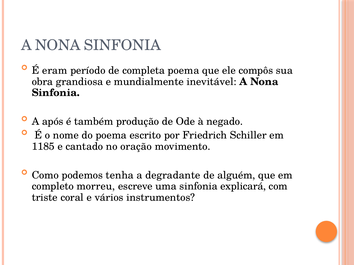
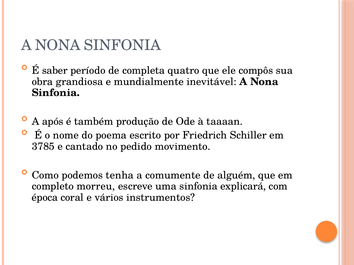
eram: eram -> saber (55, 71)
completa poema: poema -> quatro (183, 71)
negado: negado -> taaaan (225, 122)
1185: 1185 -> 3785 (43, 147)
oração: oração -> pedido (136, 147)
degradante: degradante -> comumente (173, 176)
triste: triste -> época (45, 198)
